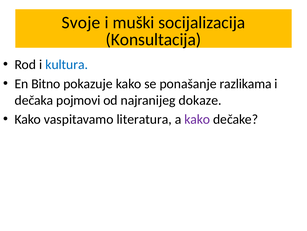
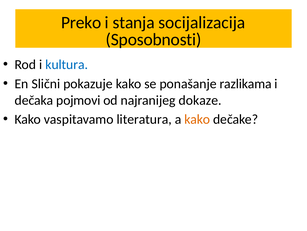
Svoje: Svoje -> Preko (81, 23)
muški: muški -> stanja (134, 23)
Konsultacija: Konsultacija -> Sposobnosti (154, 39)
Bitno: Bitno -> Slični (46, 84)
kako colour: purple -> orange (197, 119)
